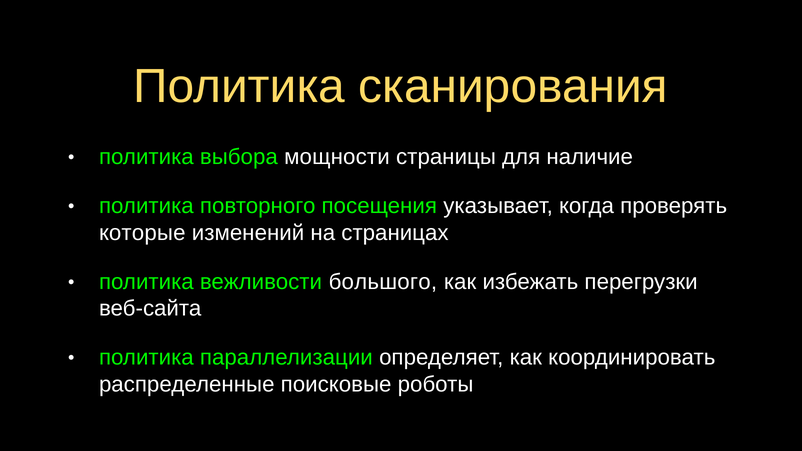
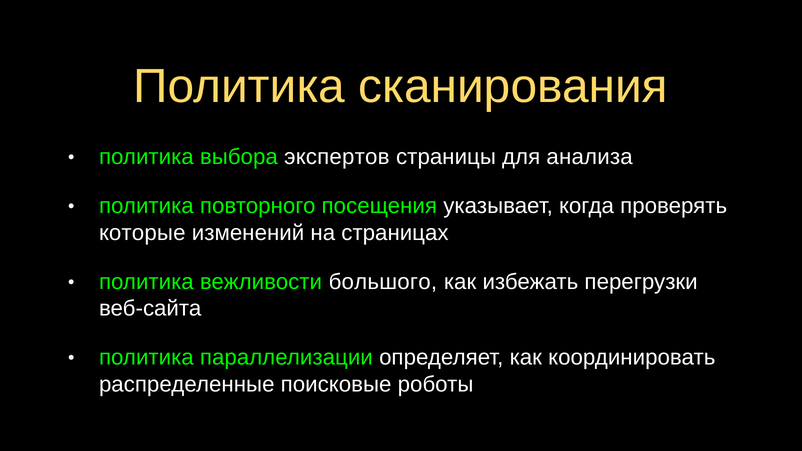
мощности: мощности -> экспертов (337, 157)
наличие: наличие -> анализа (590, 157)
